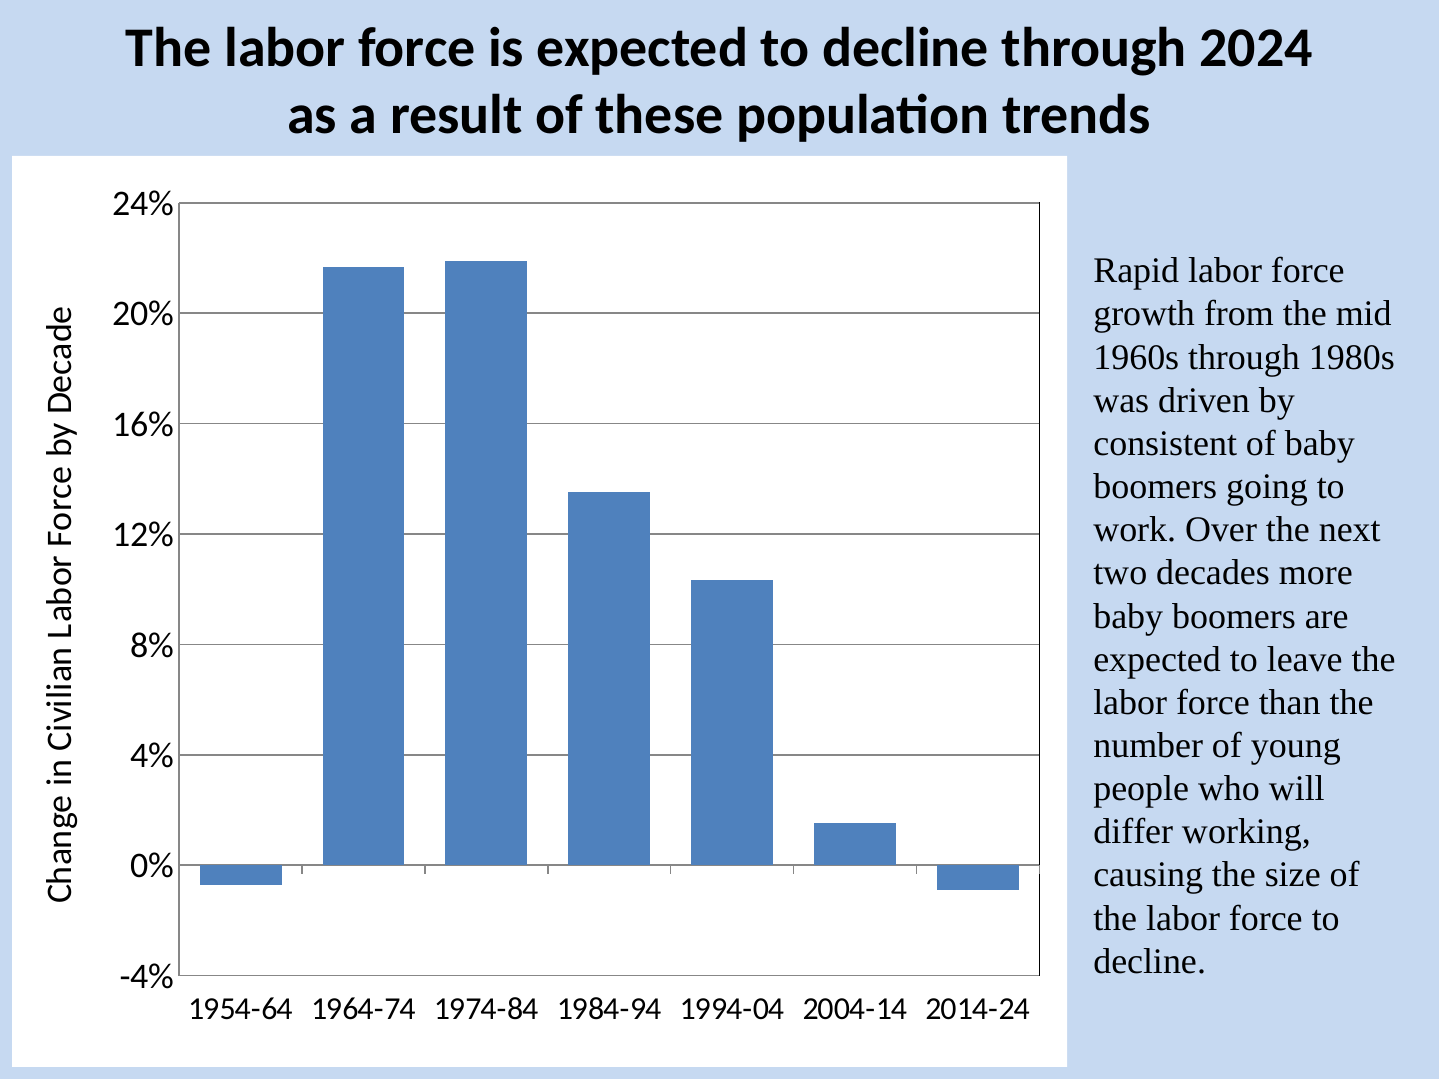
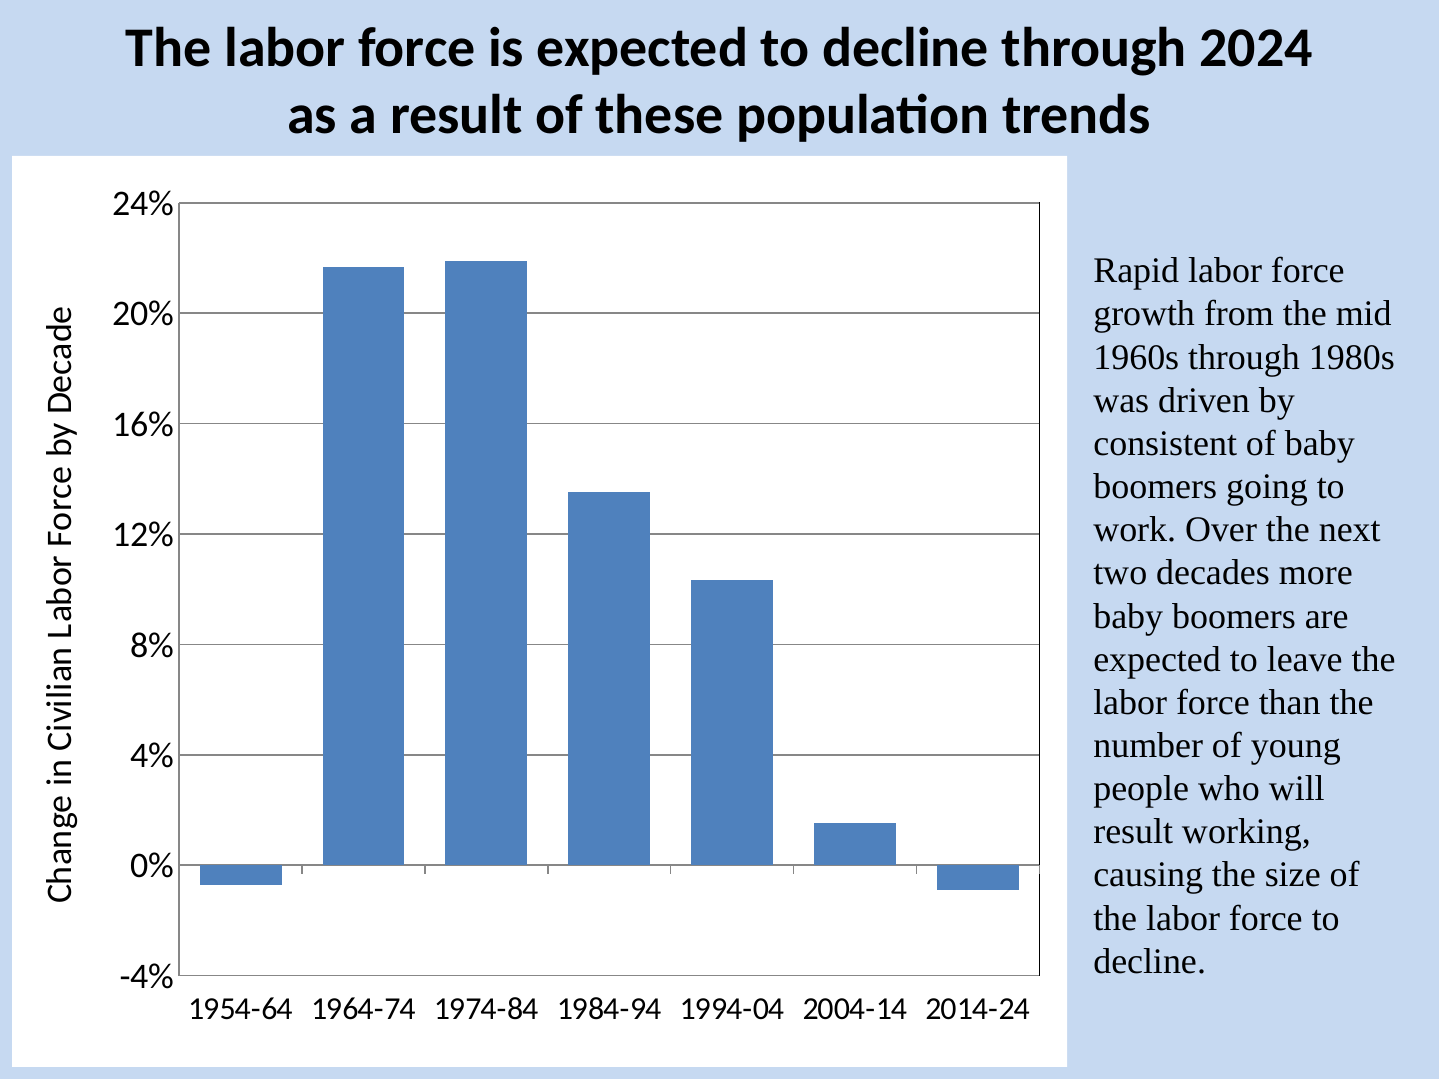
differ: differ -> result (1133, 832)
